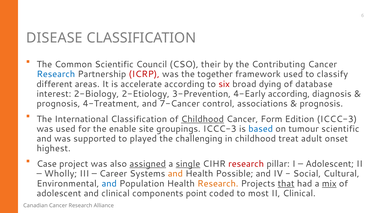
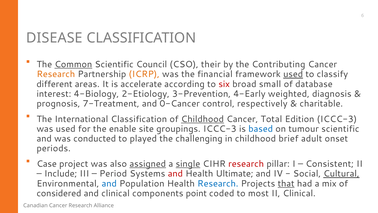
Common underline: none -> present (73, 64)
Research colour: blue -> orange (56, 74)
ICRP colour: red -> orange (144, 74)
together: together -> financial (215, 74)
used underline: none -> present (293, 74)
dying: dying -> small (270, 84)
2-Biology: 2-Biology -> 4-Biology (96, 94)
4-Early according: according -> weighted (289, 94)
4-Treatment: 4-Treatment -> 7-Treatment (111, 103)
7-Cancer: 7-Cancer -> 0-Cancer (180, 103)
associations: associations -> respectively (262, 103)
prognosis: prognosis -> charitable (321, 103)
Form: Form -> Total (271, 119)
supported: supported -> conducted (95, 138)
treat: treat -> brief (289, 138)
highest: highest -> periods (54, 148)
Adolescent: Adolescent -> Consistent (330, 164)
Wholly: Wholly -> Include (61, 173)
Career: Career -> Period (113, 173)
and colour: orange -> red (175, 173)
Possible: Possible -> Ultimate (235, 173)
Cultural underline: none -> present (341, 173)
Research colour: orange -> blue (218, 183)
mix underline: present -> none (329, 183)
adolescent: adolescent -> considered (59, 193)
